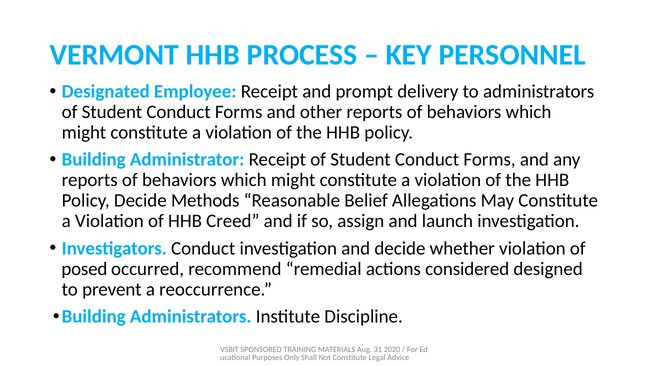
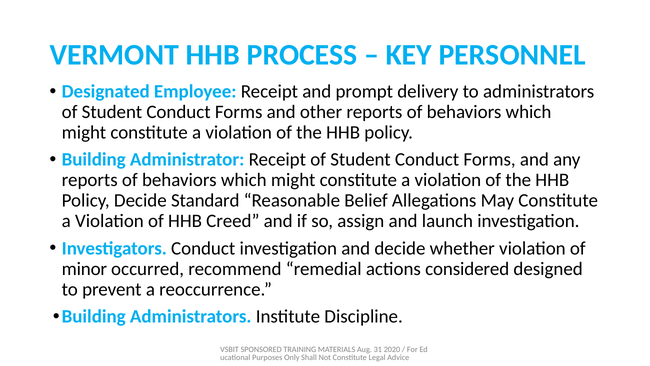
Methods: Methods -> Standard (205, 200)
posed: posed -> minor (84, 269)
